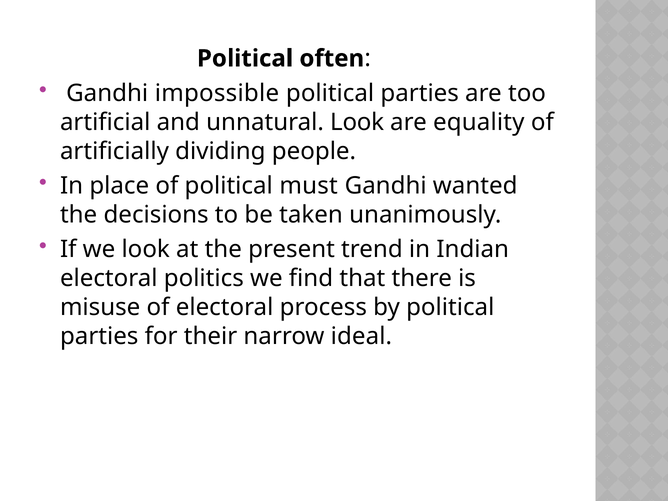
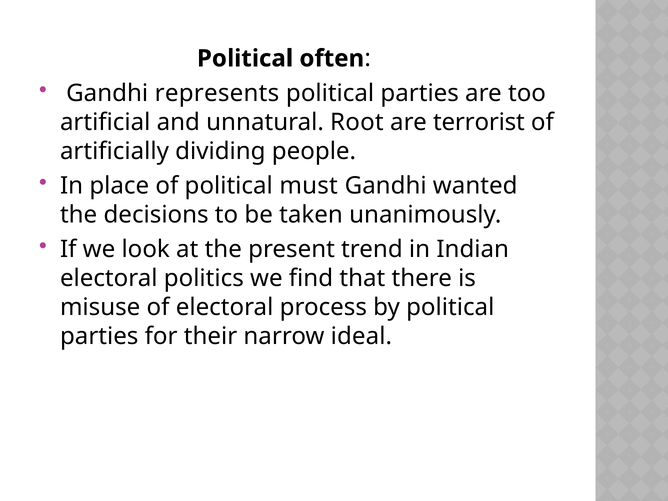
impossible: impossible -> represents (217, 93)
unnatural Look: Look -> Root (357, 122)
equality: equality -> terrorist (479, 122)
